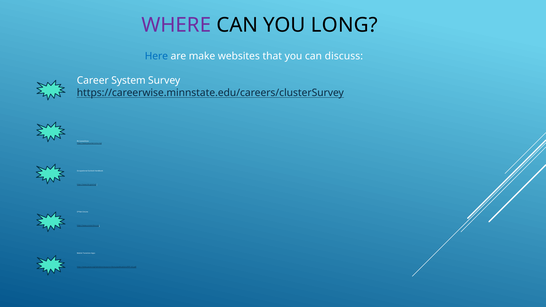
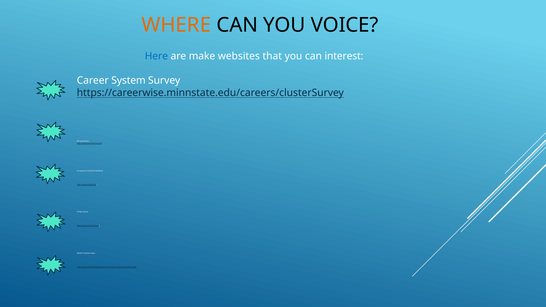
WHERE colour: purple -> orange (176, 25)
LONG: LONG -> VOICE (345, 25)
discuss: discuss -> interest (344, 56)
